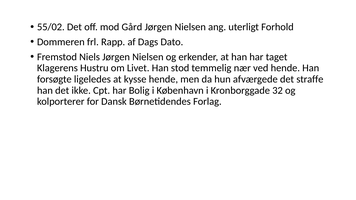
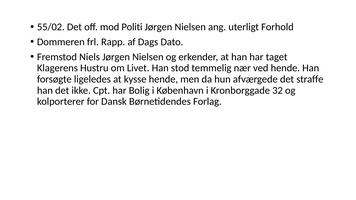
Gård: Gård -> Politi (132, 27)
